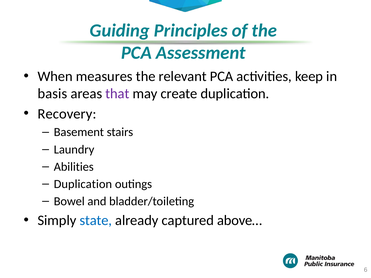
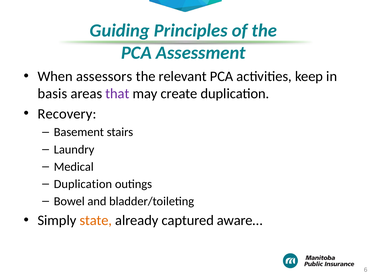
measures: measures -> assessors (104, 76)
Abilities: Abilities -> Medical (74, 167)
state colour: blue -> orange (96, 221)
above…: above… -> aware… (240, 221)
